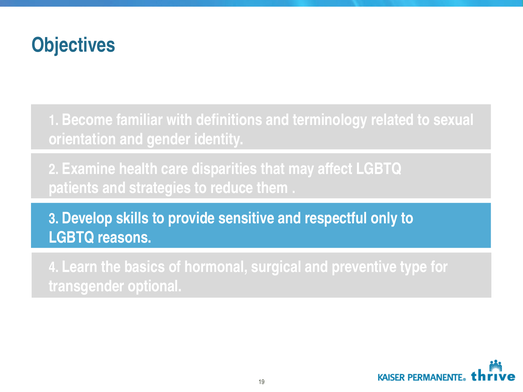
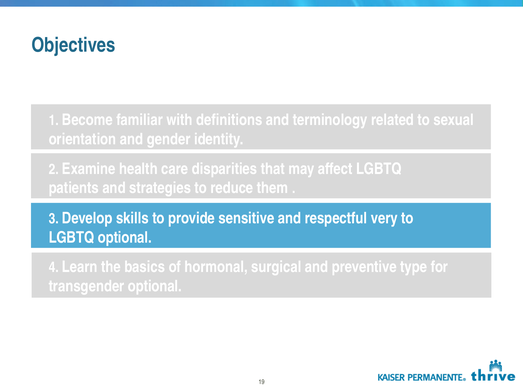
only: only -> very (384, 219)
LGBTQ reasons: reasons -> optional (125, 238)
